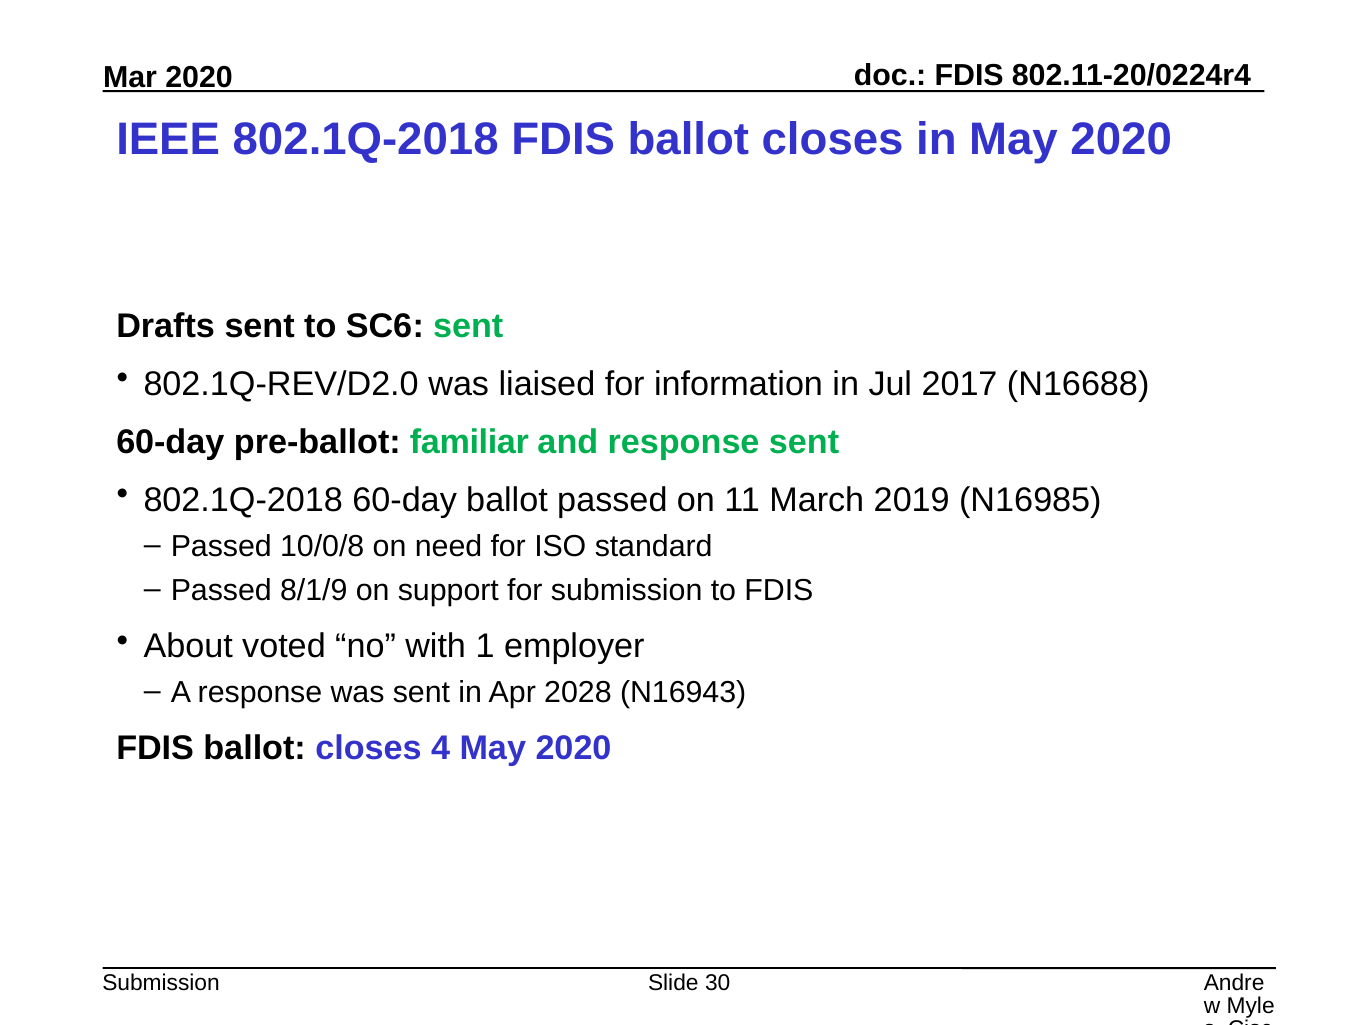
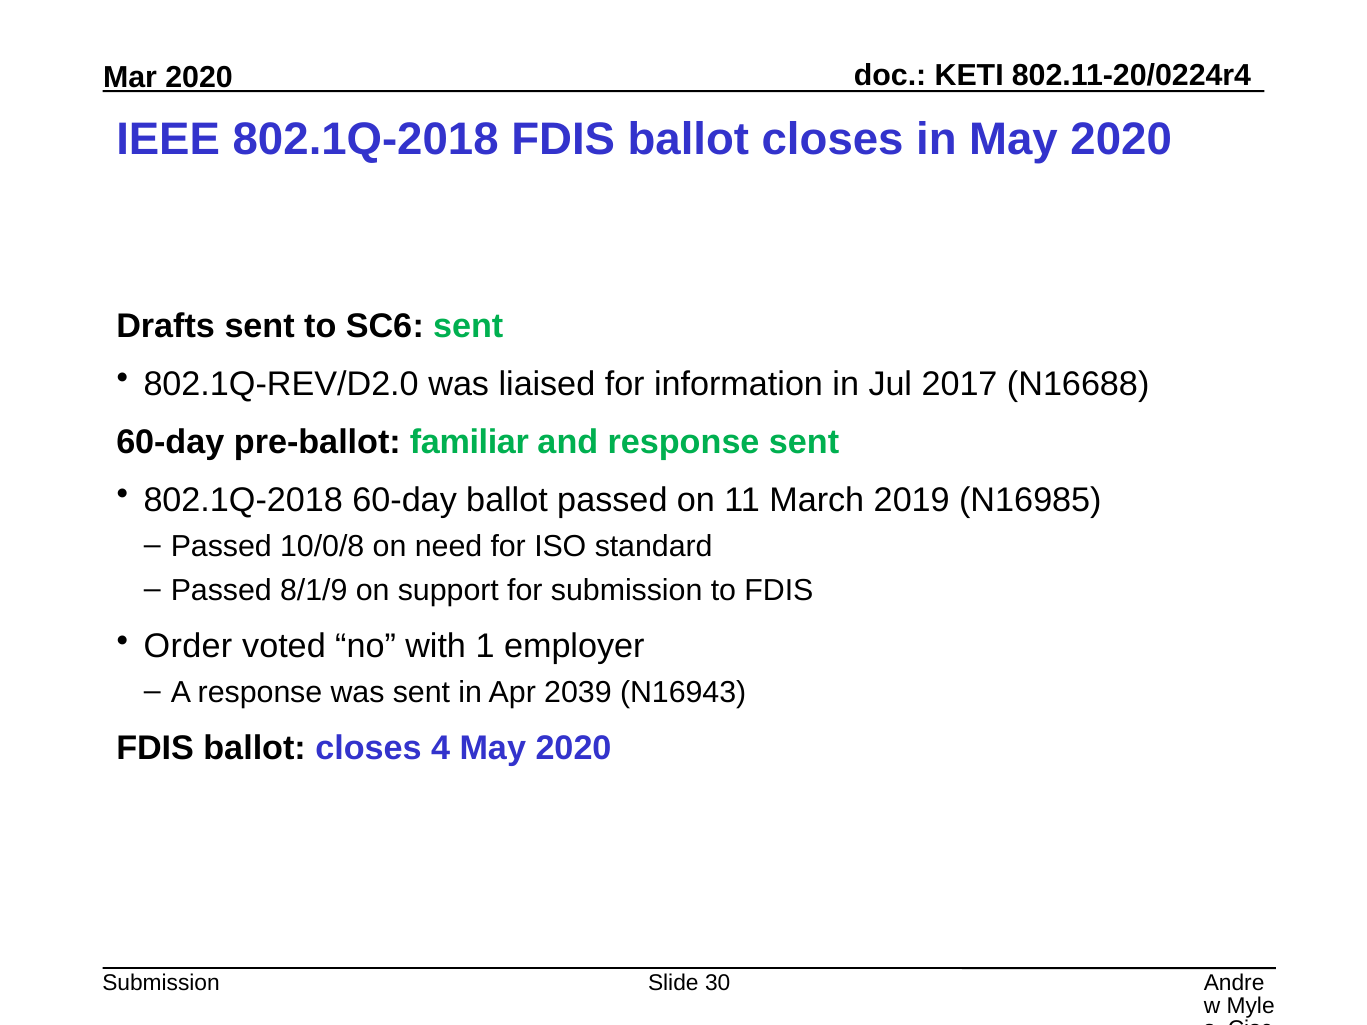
FDIS: FDIS -> KETI (969, 75)
About: About -> Order (188, 646)
2028: 2028 -> 2039 (578, 693)
